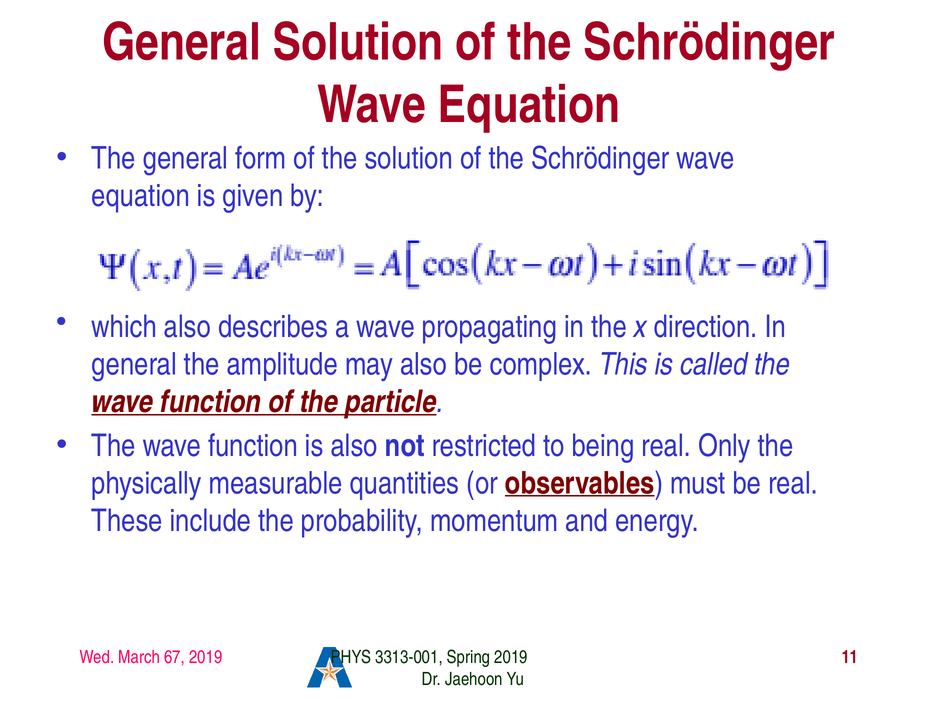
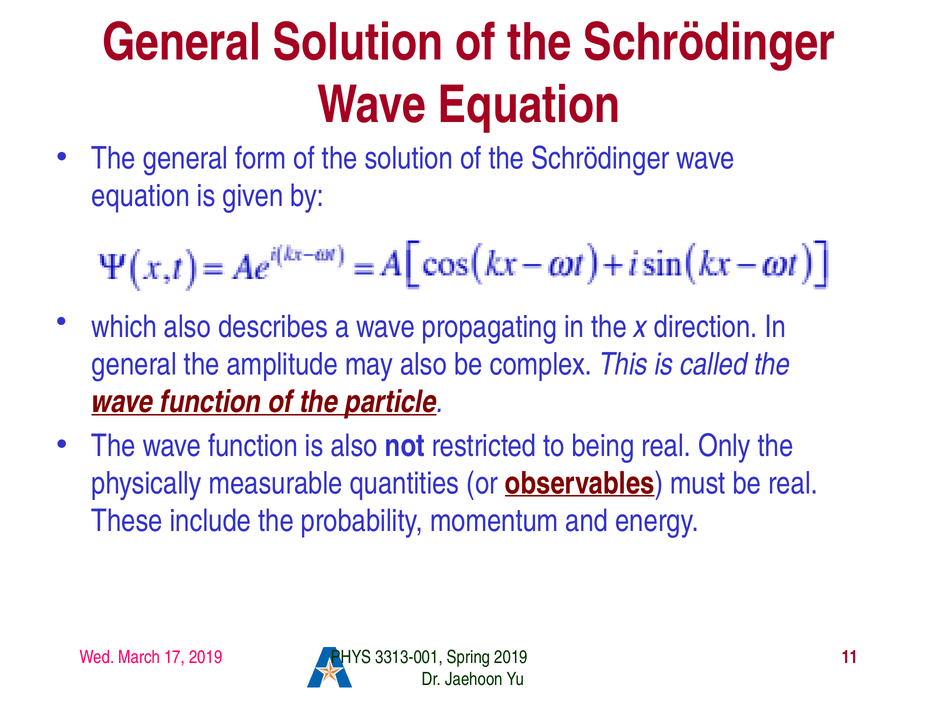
67: 67 -> 17 (175, 658)
